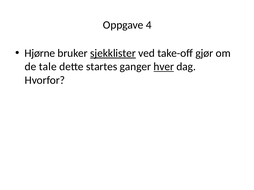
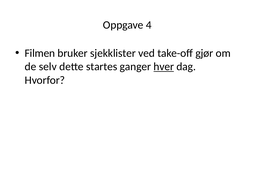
Hjørne: Hjørne -> Filmen (40, 53)
sjekklister underline: present -> none (113, 53)
tale: tale -> selv (48, 67)
